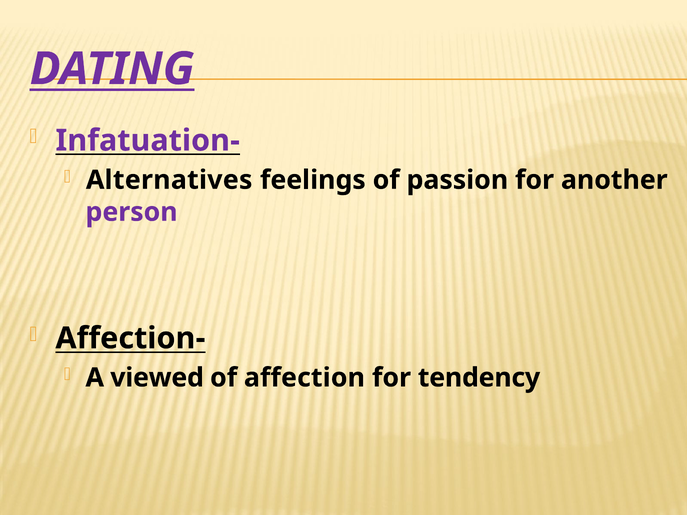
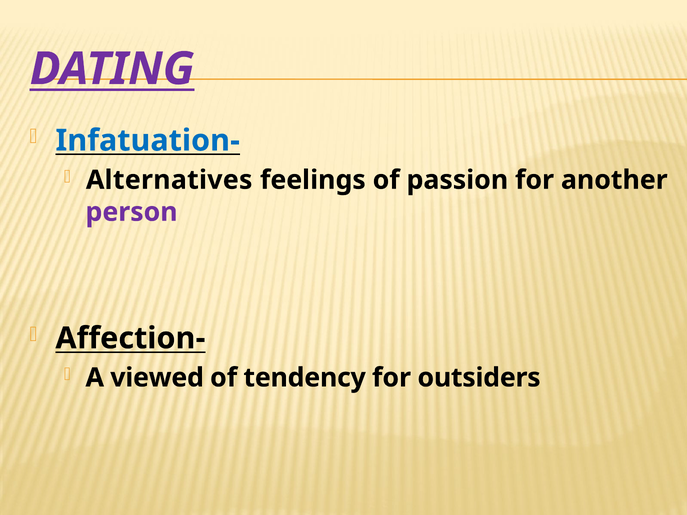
Infatuation- colour: purple -> blue (148, 141)
affection: affection -> tendency (305, 378)
tendency: tendency -> outsiders (479, 378)
